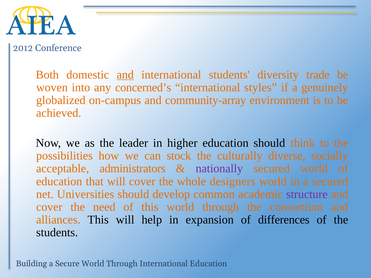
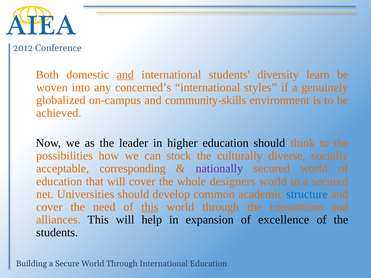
trade: trade -> learn (318, 75)
community-array: community-array -> community-skills (206, 100)
administrators: administrators -> corresponding (133, 169)
structure colour: purple -> blue (307, 194)
this underline: none -> present (150, 207)
differences: differences -> excellence (284, 220)
